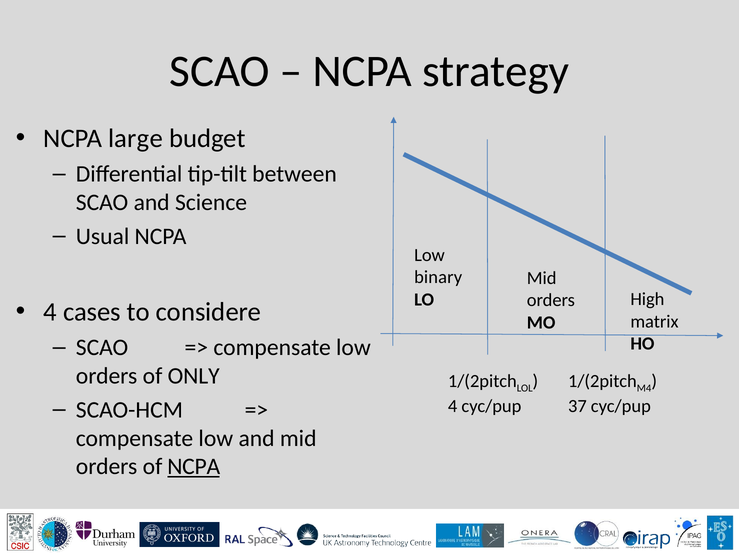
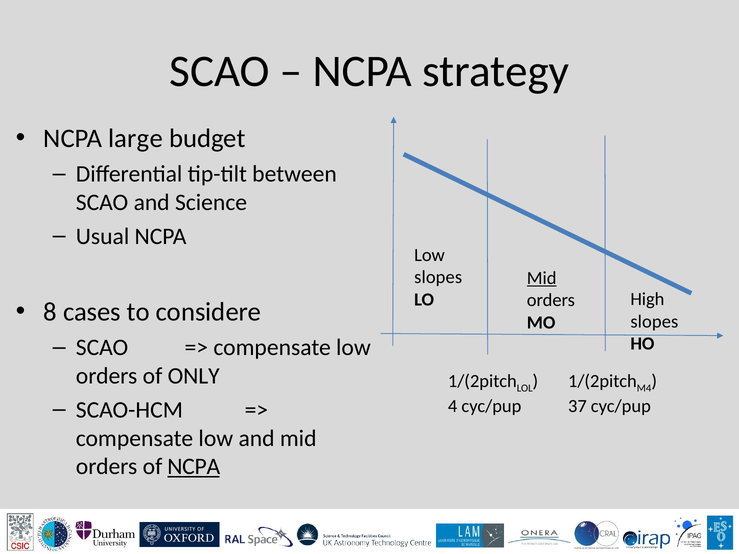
binary: binary -> slopes (438, 278)
Mid underline: none -> present (542, 278)
4: 4 -> 8 (50, 312)
matrix: matrix -> slopes (654, 322)
